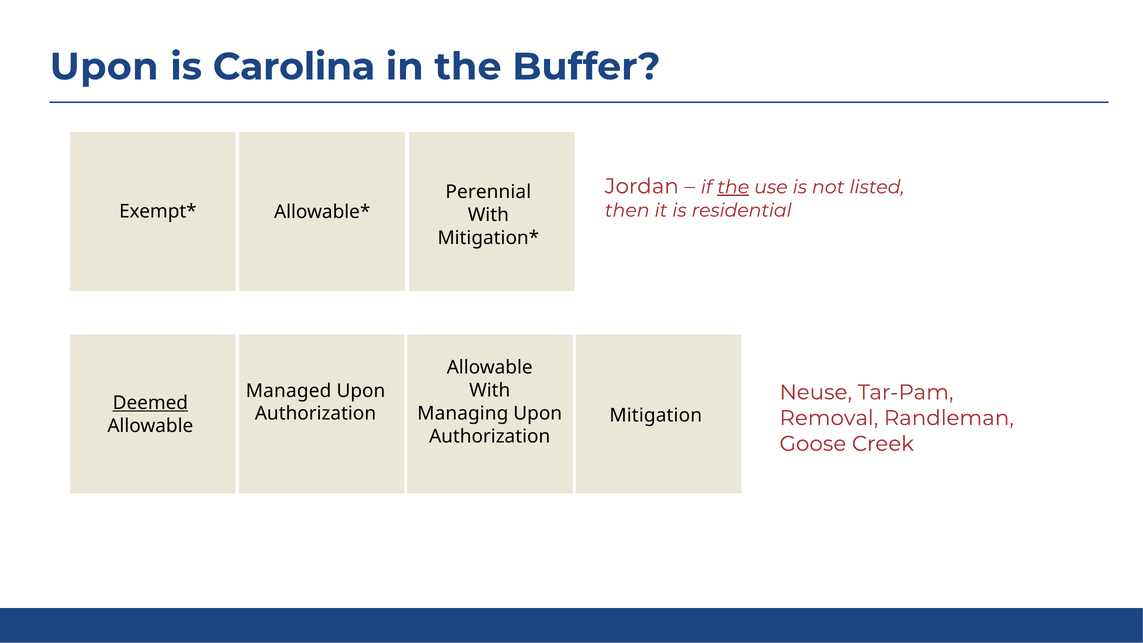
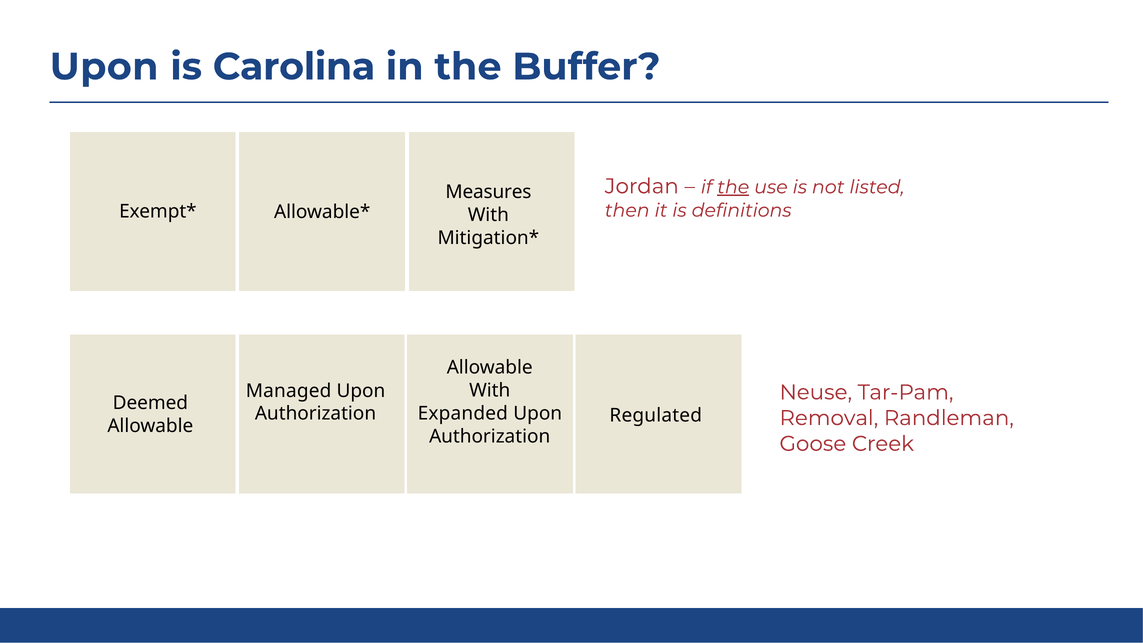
Perennial: Perennial -> Measures (488, 192)
residential: residential -> definitions (742, 210)
Deemed underline: present -> none (150, 403)
Managing: Managing -> Expanded (463, 413)
Mitigation: Mitigation -> Regulated (656, 415)
